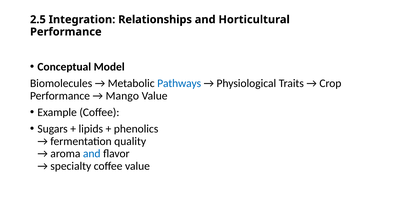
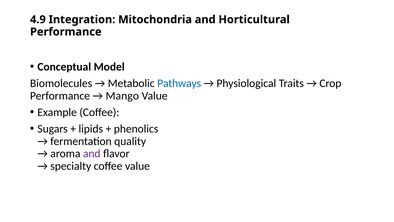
2.5: 2.5 -> 4.9 (38, 20)
Relationships: Relationships -> Mitochondria (155, 20)
and colour: blue -> purple (92, 153)
